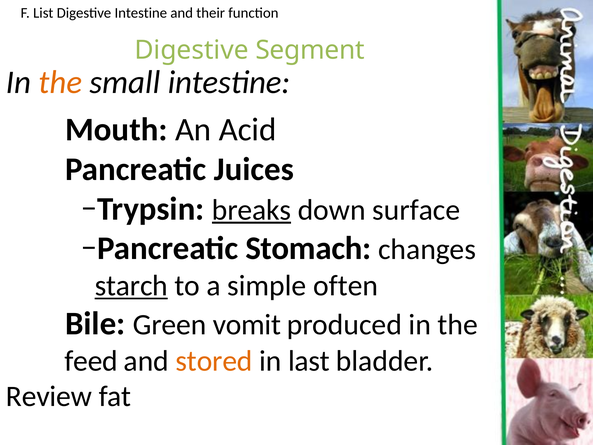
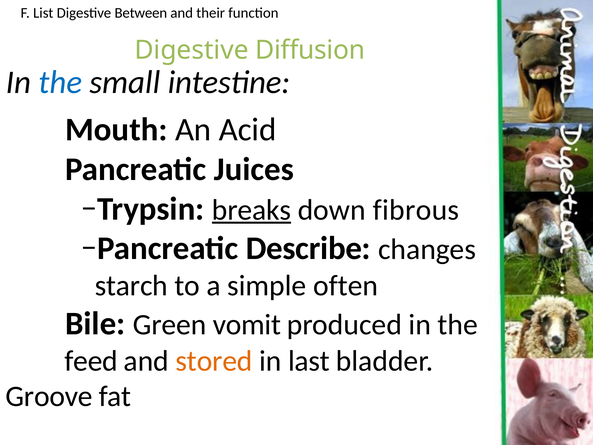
Digestive Intestine: Intestine -> Between (141, 13)
Segment: Segment -> Diffusion (310, 50)
the colour: orange -> blue (60, 82)
surface: surface -> fibrous (416, 210)
Stomach: Stomach -> Describe (308, 248)
starch underline: present -> none (131, 286)
Review: Review -> Groove (49, 396)
